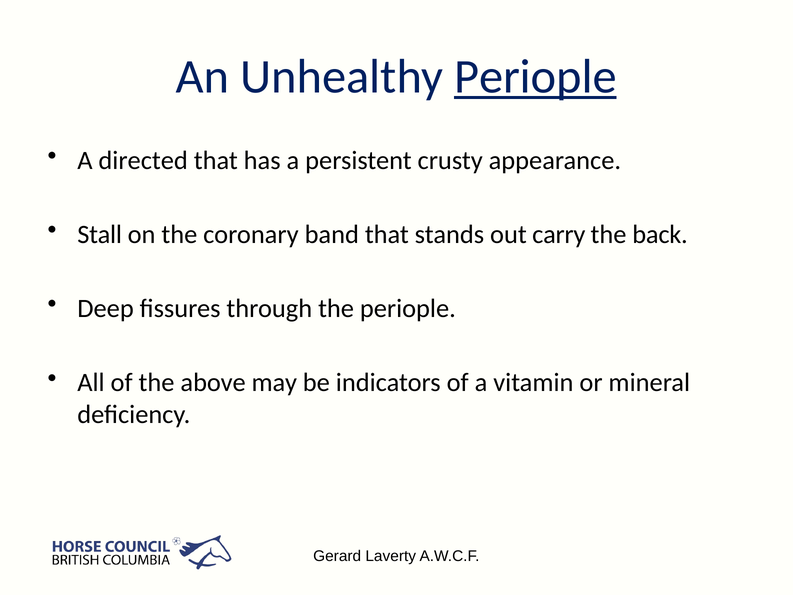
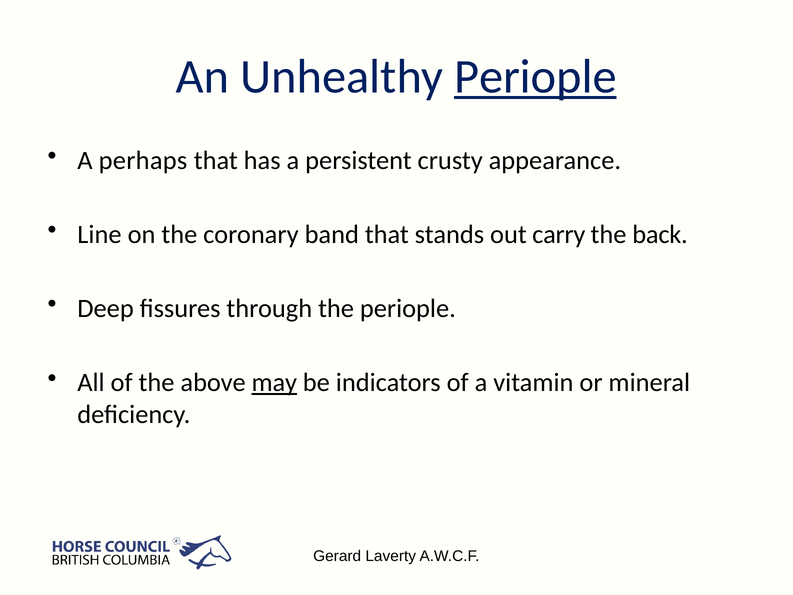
directed: directed -> perhaps (143, 160)
Stall: Stall -> Line (99, 234)
may underline: none -> present (274, 382)
